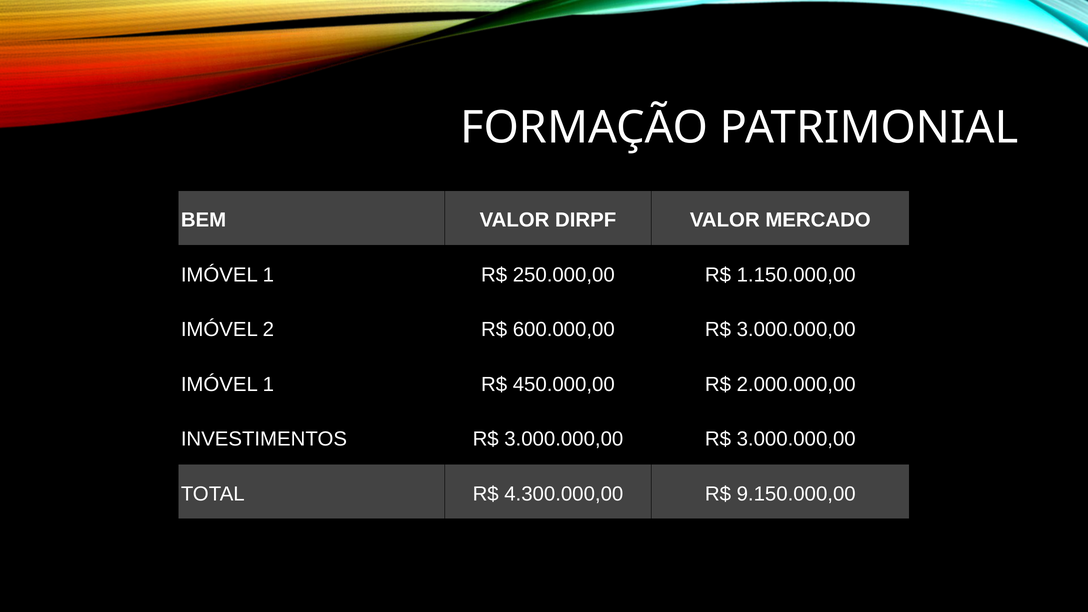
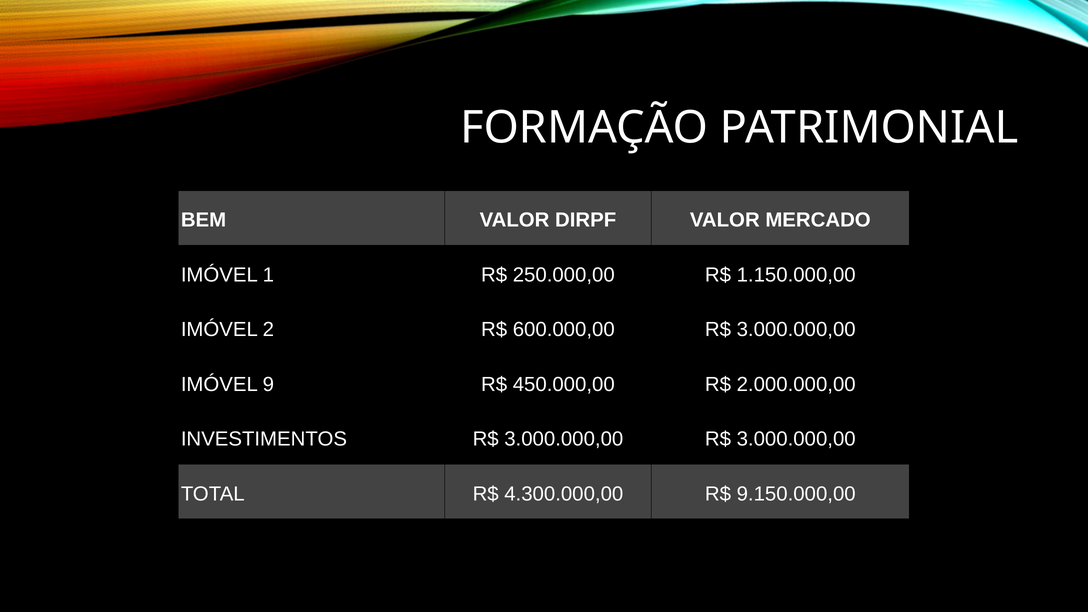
1: 1 -> 9 (268, 384)
